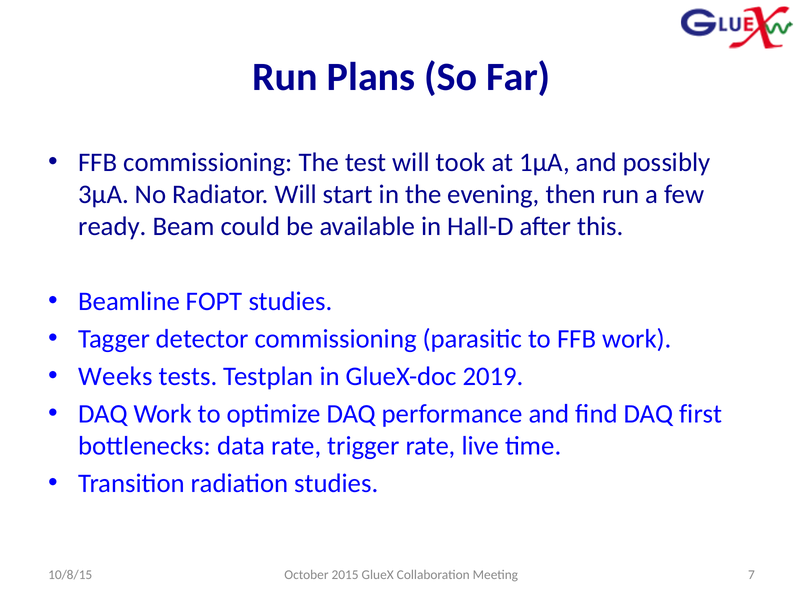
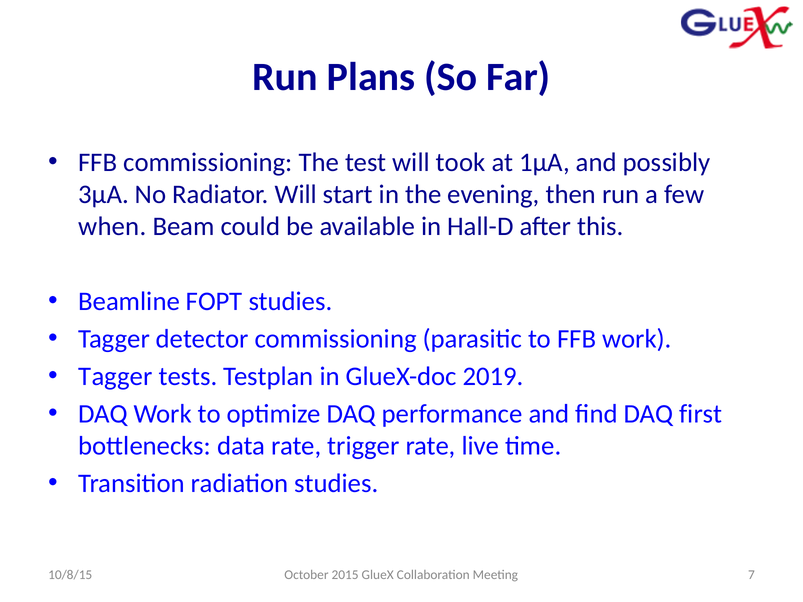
ready: ready -> when (112, 227)
Weeks: Weeks -> Tagger (116, 377)
